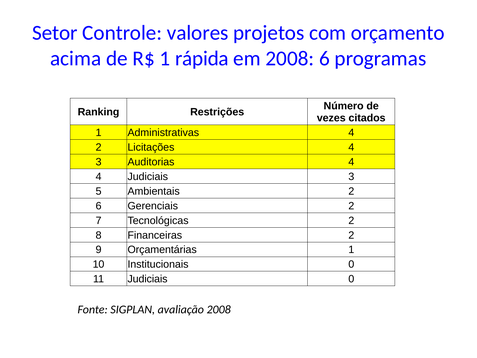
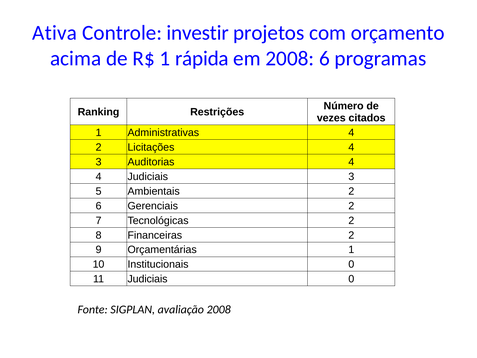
Setor: Setor -> Ativa (55, 33)
valores: valores -> investir (198, 33)
